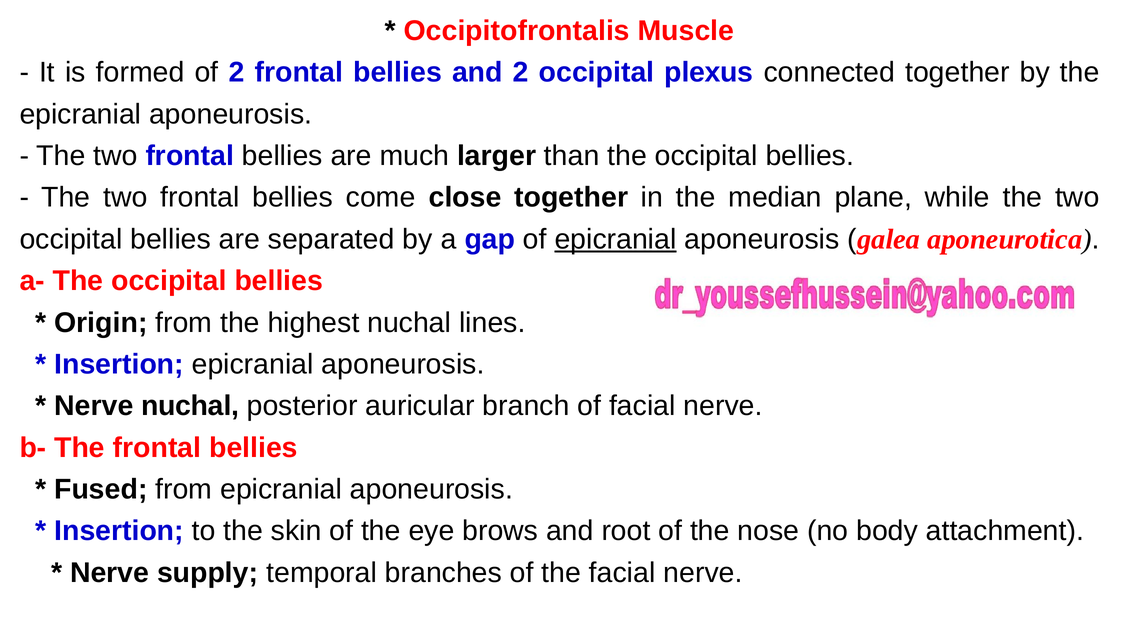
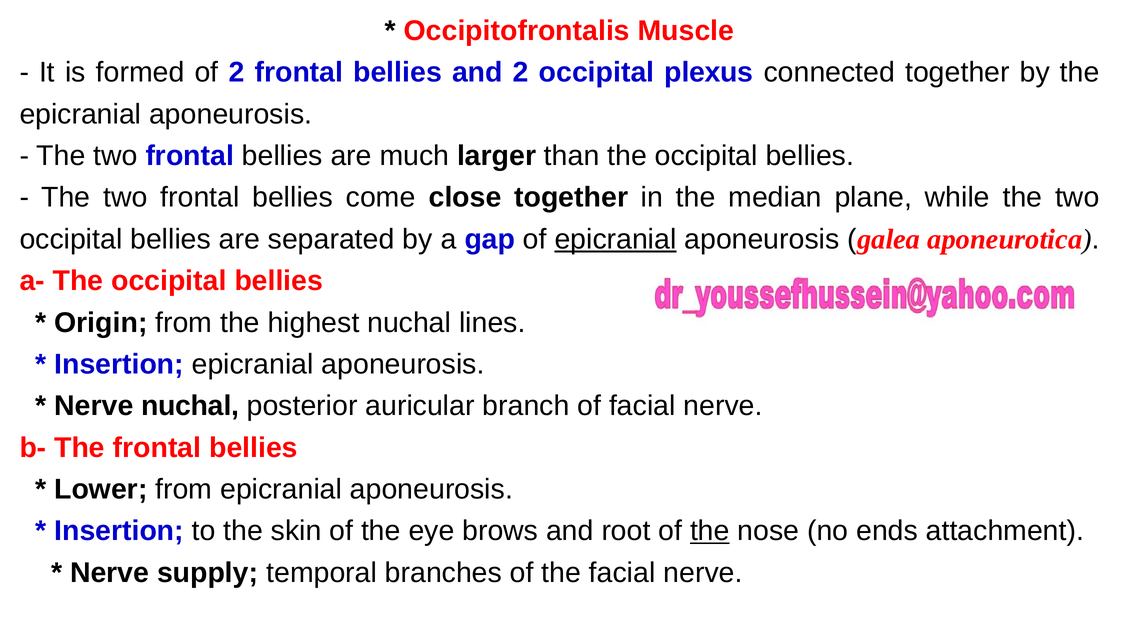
Fused: Fused -> Lower (101, 489)
the underline: none -> present (710, 531)
body: body -> ends (887, 531)
